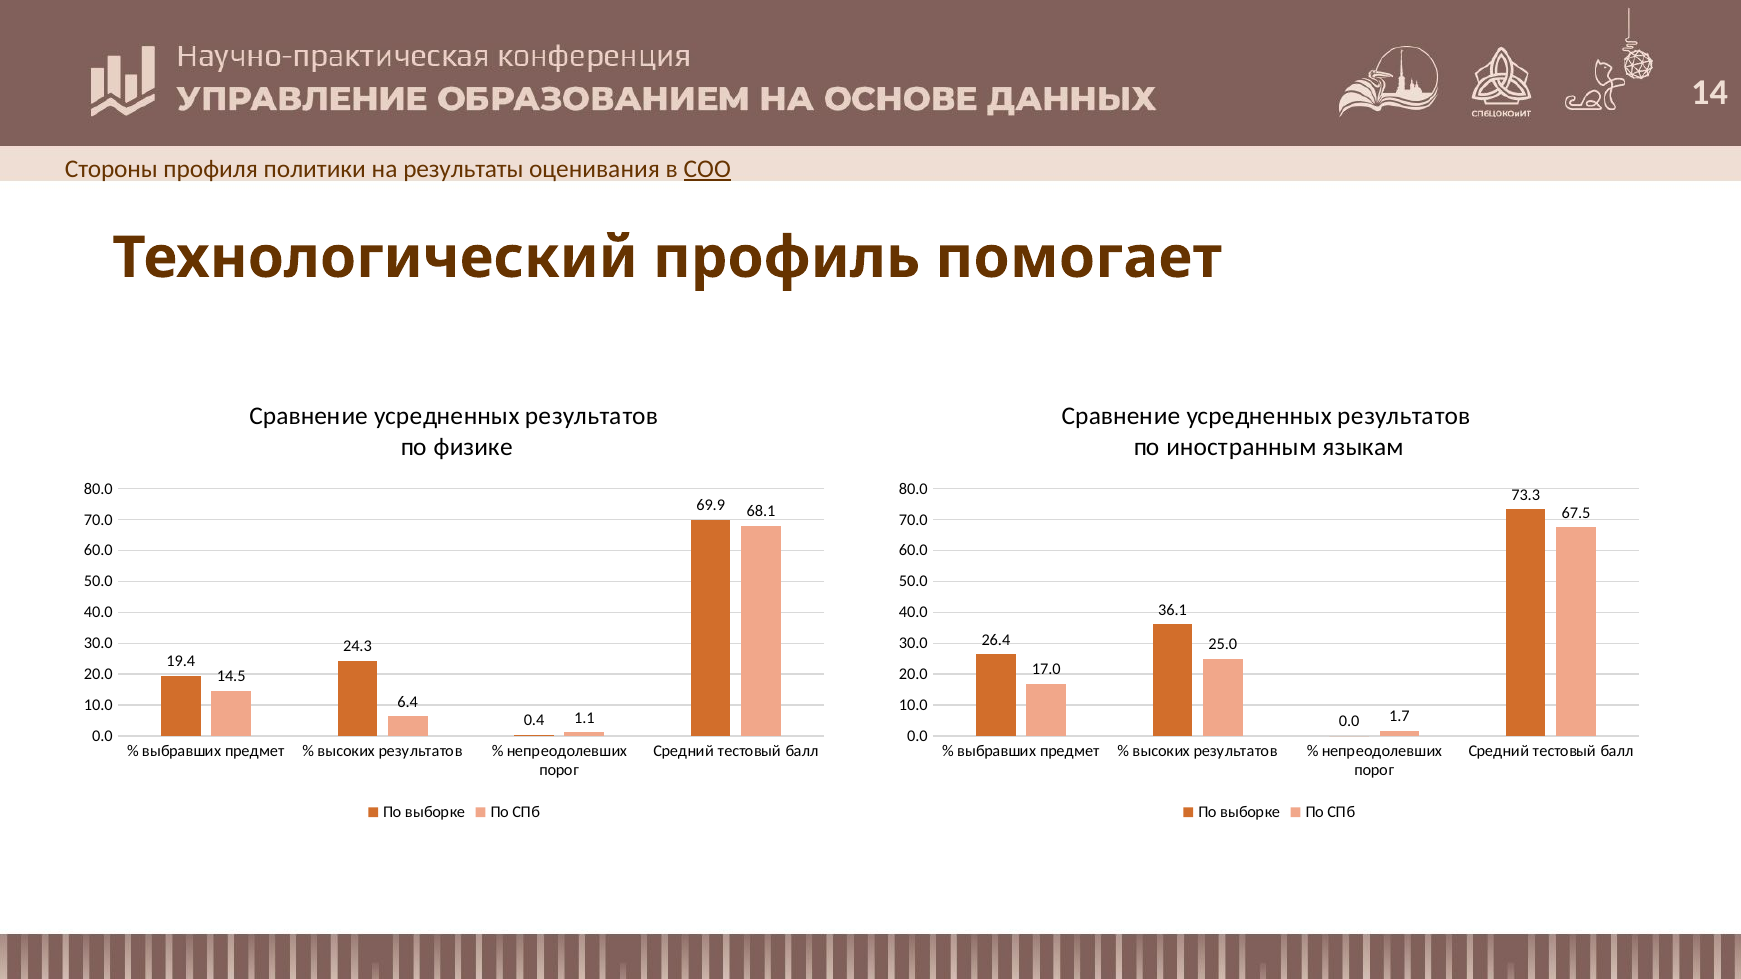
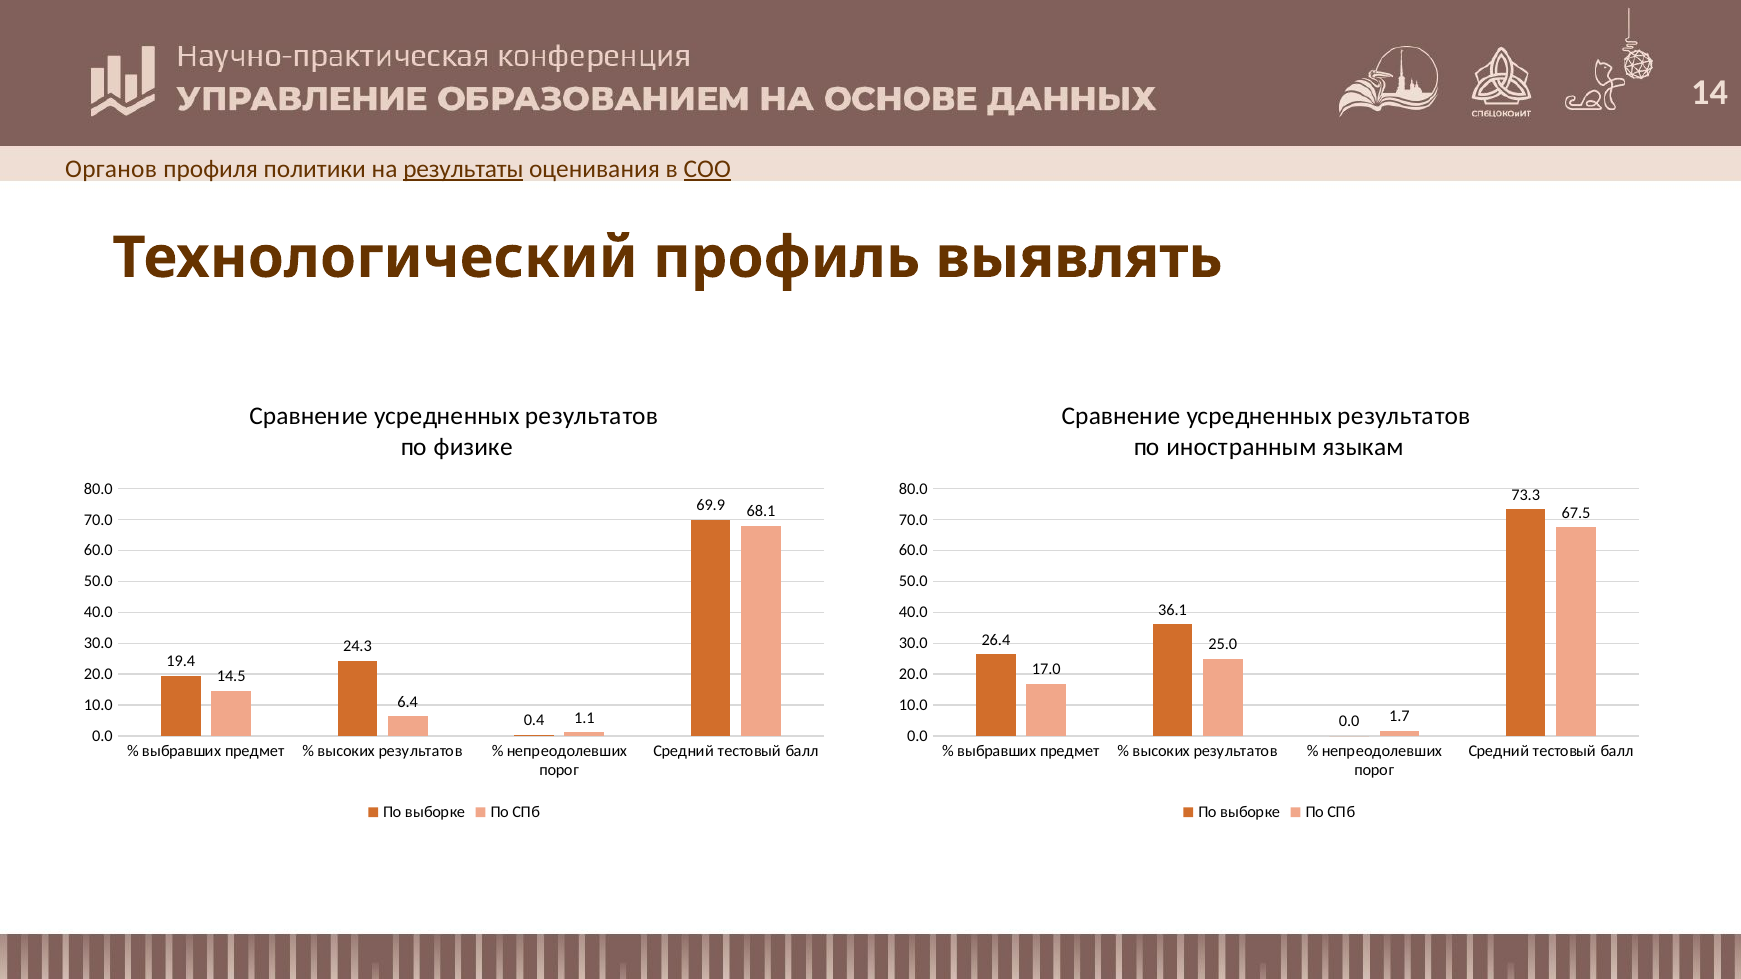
Стороны: Стороны -> Органов (111, 169)
результаты underline: none -> present (463, 169)
помогает: помогает -> выявлять (1079, 258)
